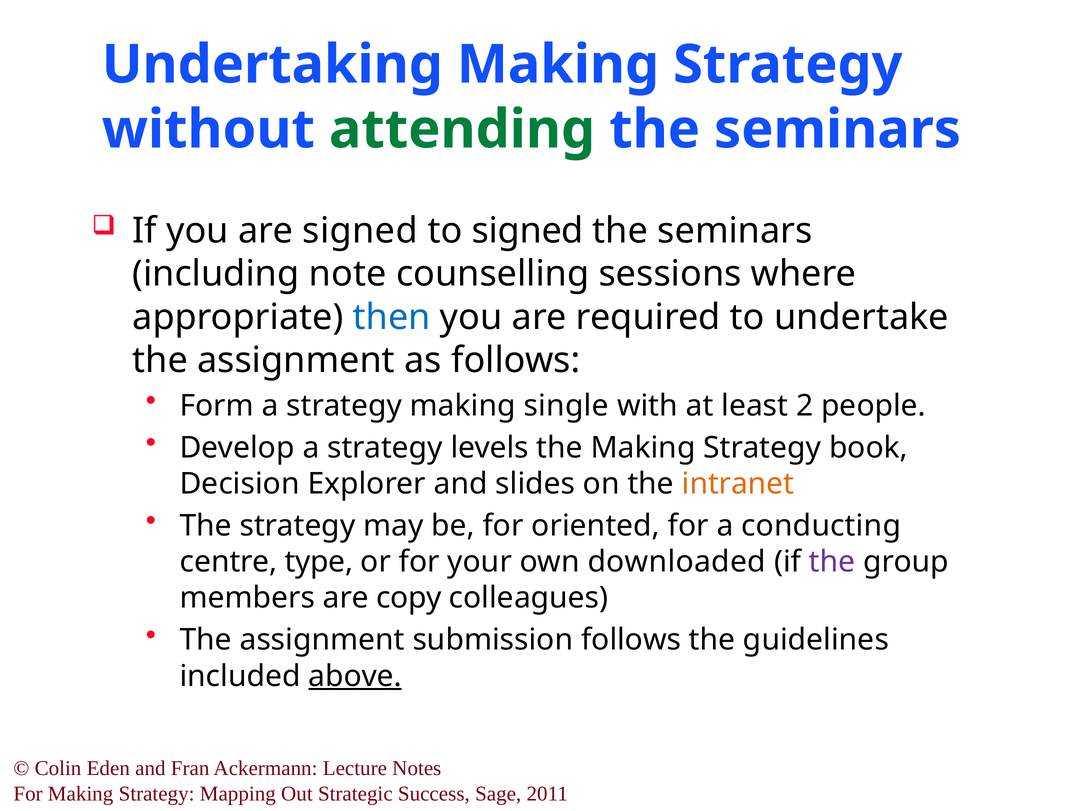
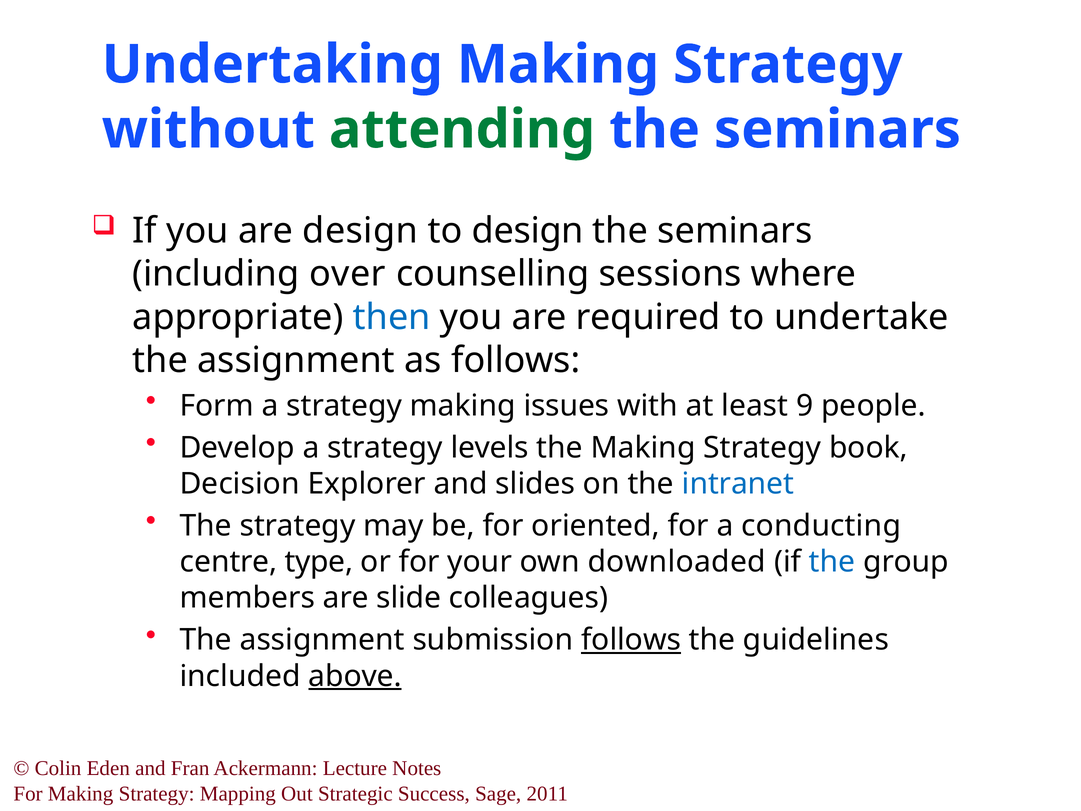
are signed: signed -> design (360, 231)
to signed: signed -> design (528, 231)
note: note -> over (347, 274)
single: single -> issues (566, 406)
2: 2 -> 9 (805, 406)
intranet colour: orange -> blue (738, 484)
the colour: purple -> blue (832, 562)
copy: copy -> slide (409, 598)
follows underline: none -> present (631, 640)
